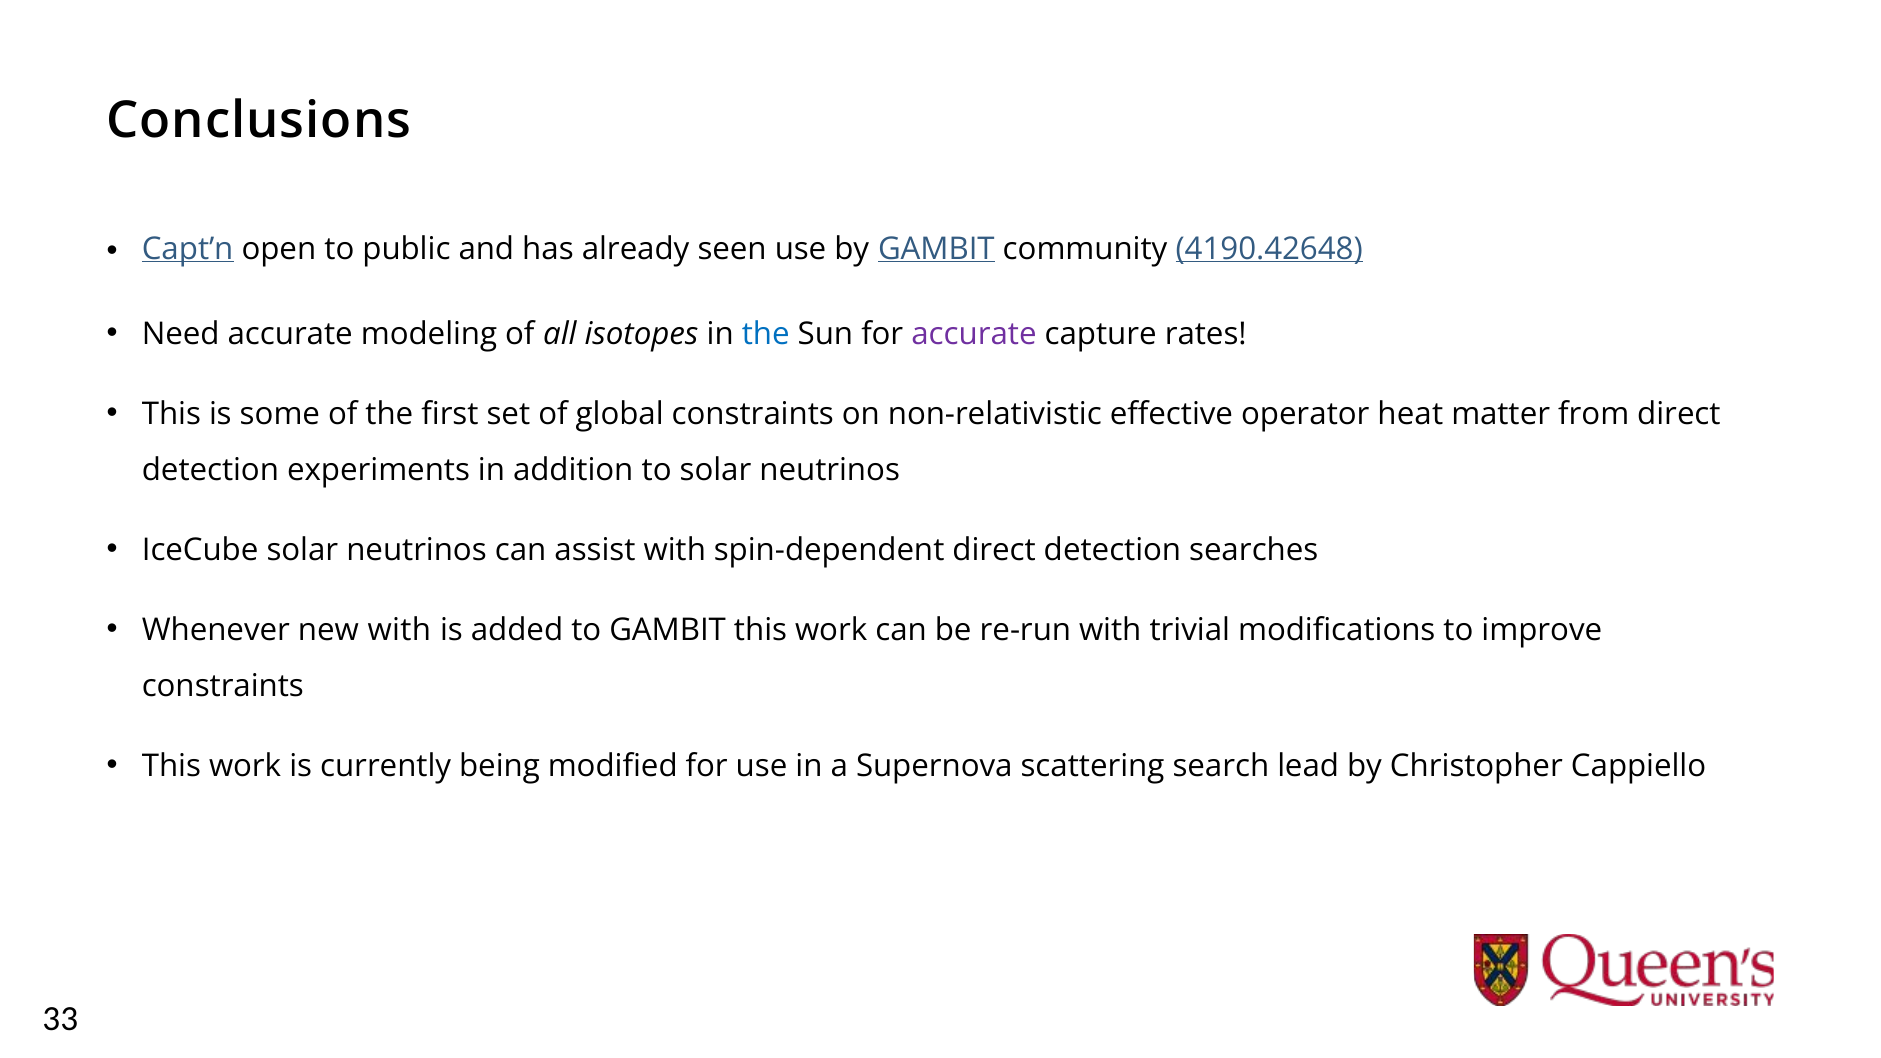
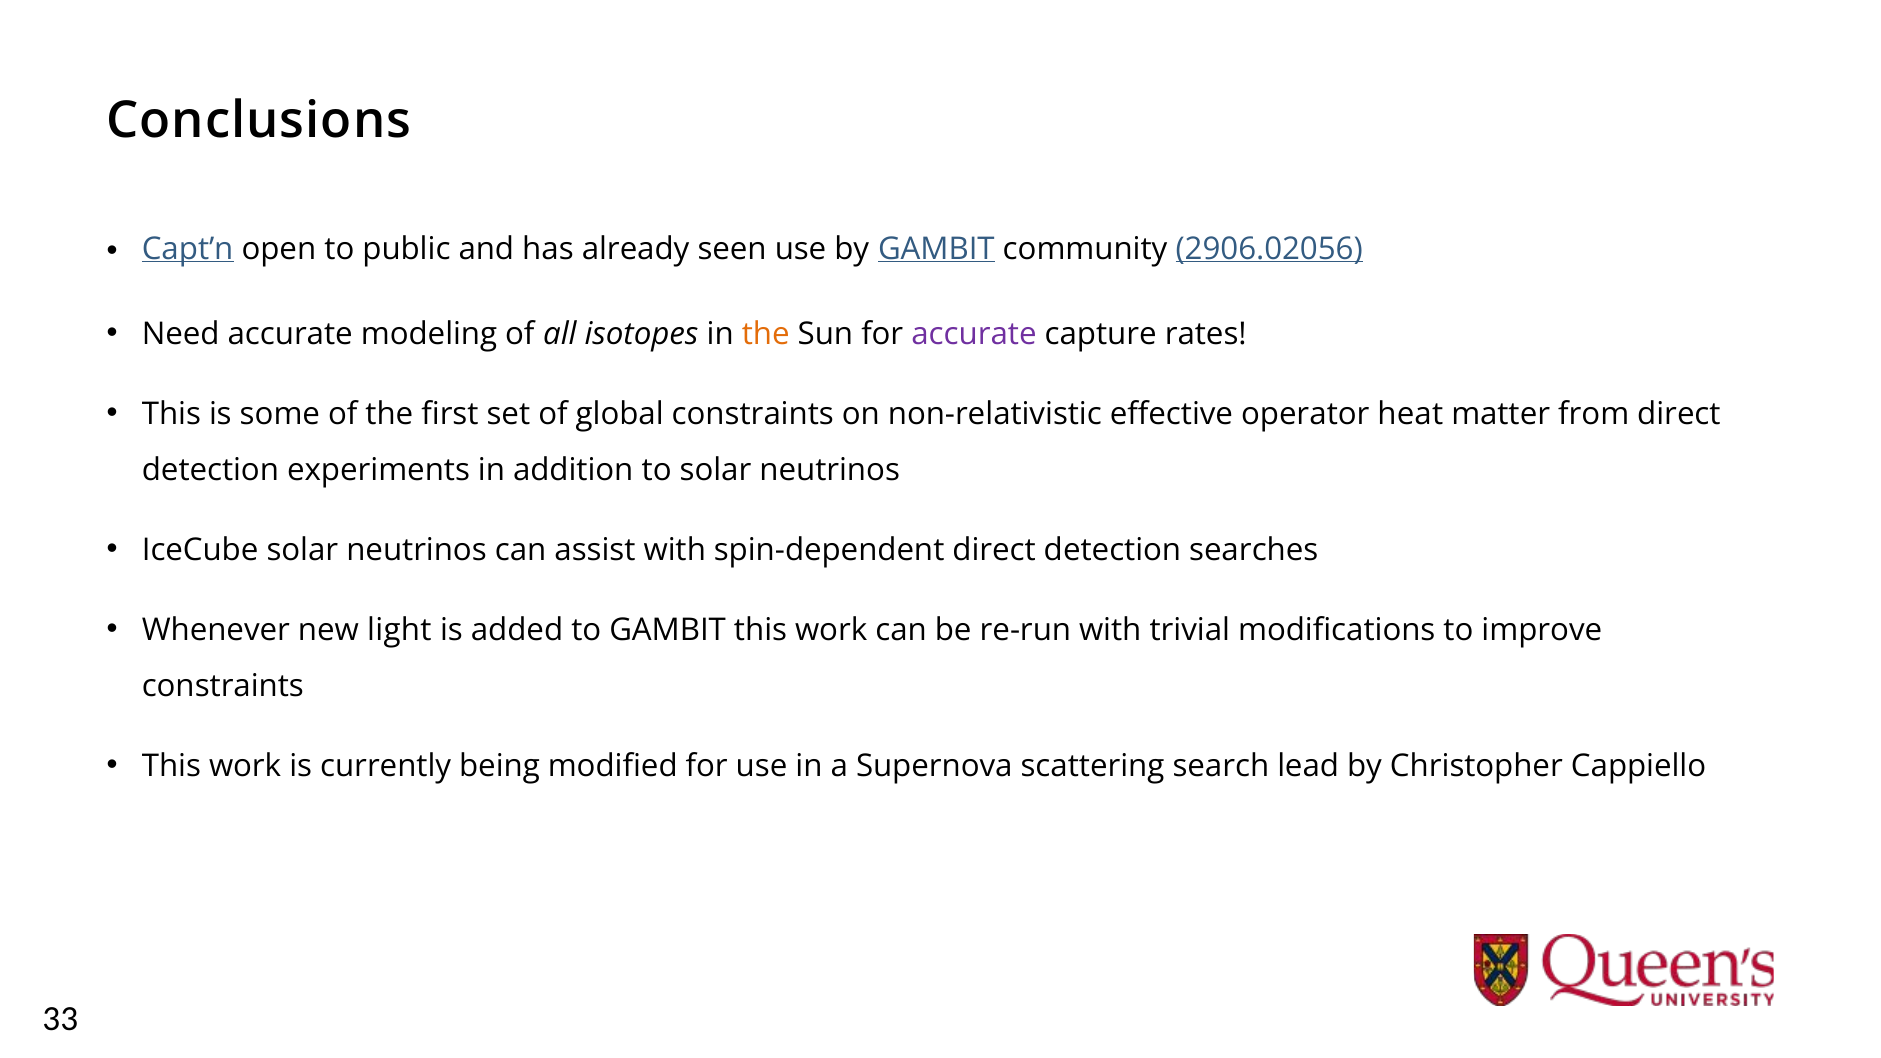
4190.42648: 4190.42648 -> 2906.02056 (1269, 249)
the colour: blue -> orange (766, 334)
new with: with -> light (399, 630)
